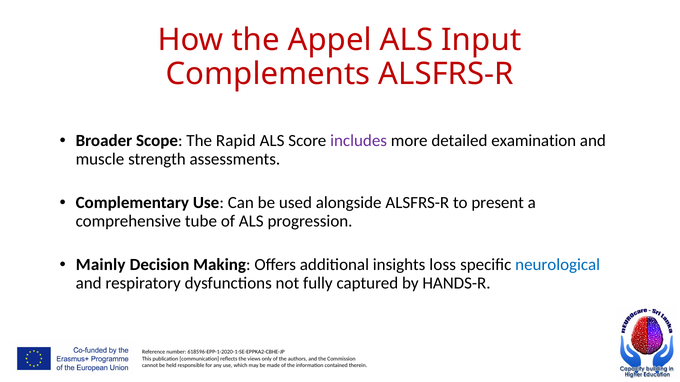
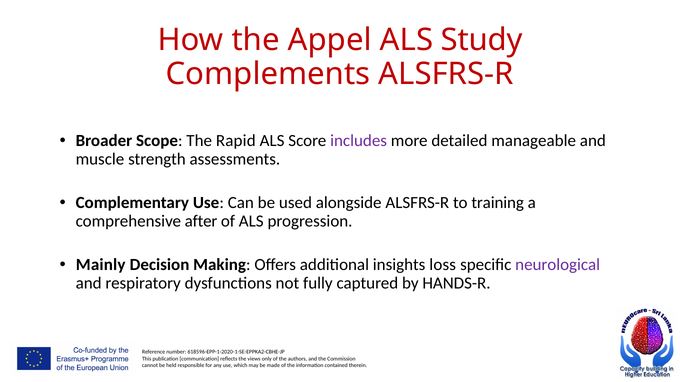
Input: Input -> Study (482, 40)
examination: examination -> manageable (534, 141)
present: present -> training (498, 203)
tube: tube -> after (201, 221)
neurological colour: blue -> purple (558, 265)
